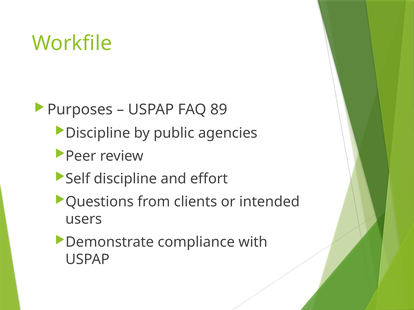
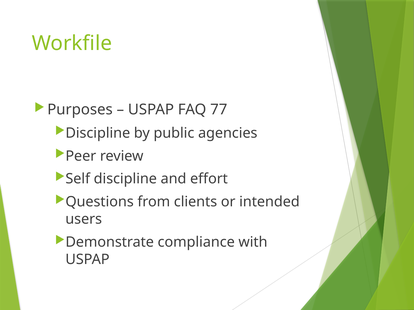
89: 89 -> 77 (219, 110)
